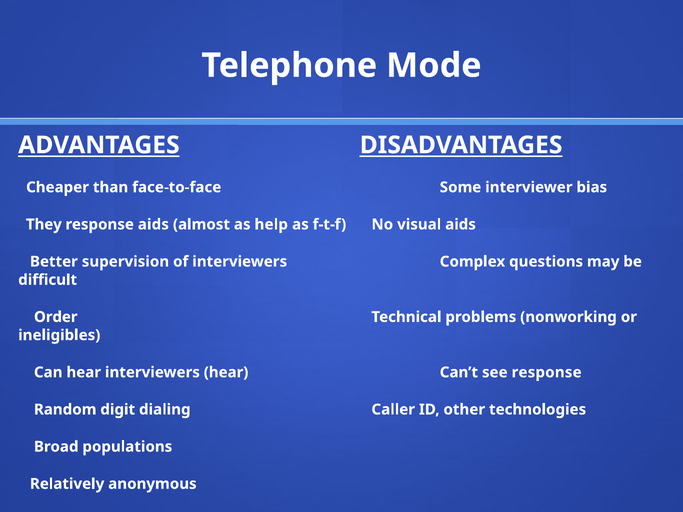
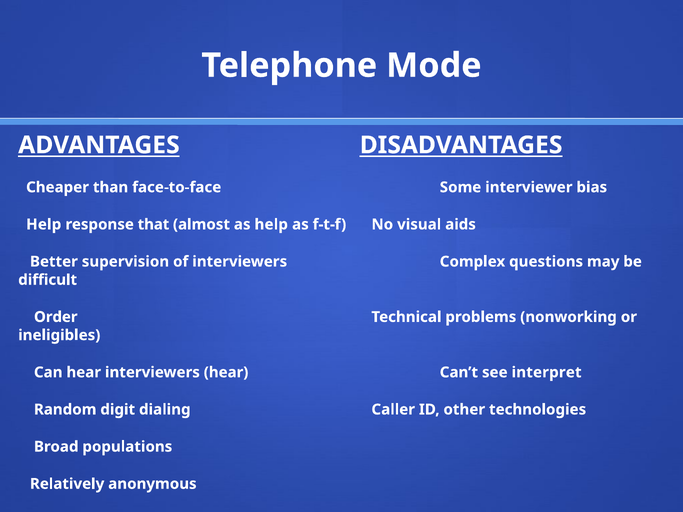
They: They -> Help (44, 225)
response aids: aids -> that (153, 225)
see response: response -> interpret (547, 373)
